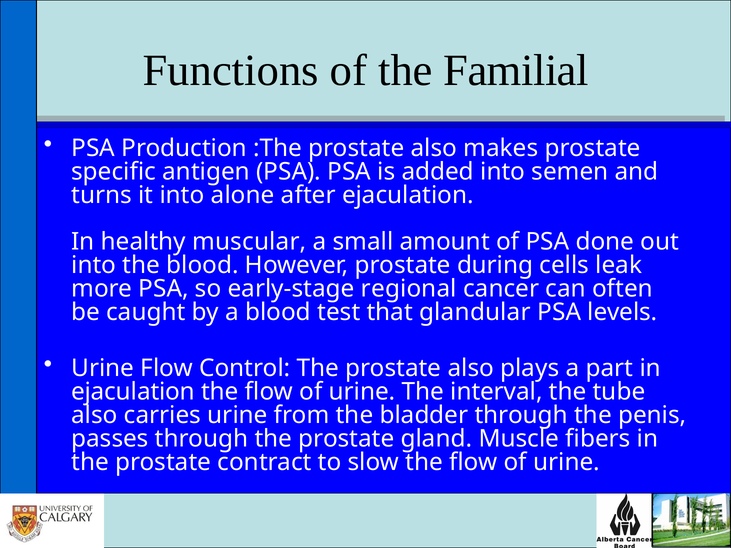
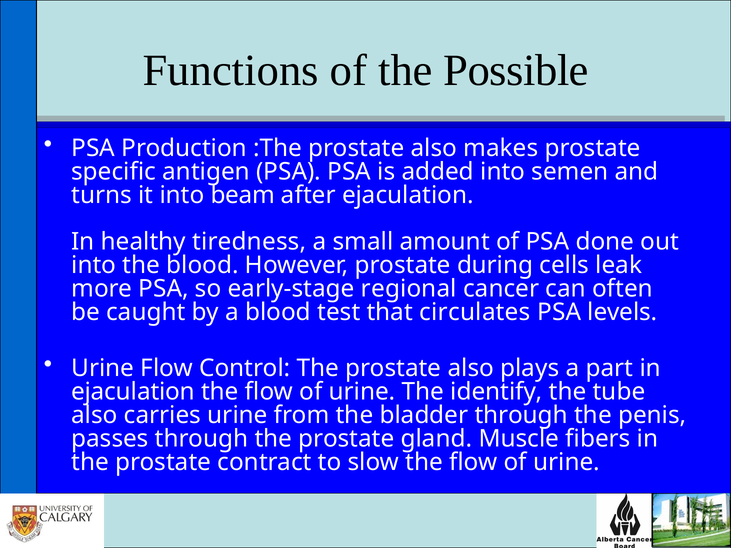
Familial: Familial -> Possible (516, 71)
alone: alone -> beam (243, 195)
muscular: muscular -> tiredness (249, 242)
glandular: glandular -> circulates (475, 312)
interval: interval -> identify (496, 392)
